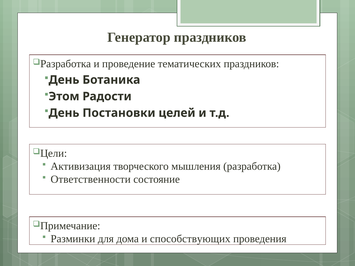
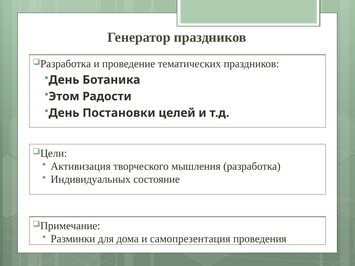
Ответственности: Ответственности -> Индивидуальных (91, 179)
способствующих: способствующих -> самопрезентация (190, 239)
